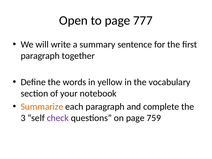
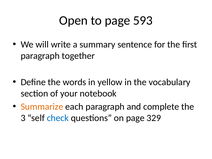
777: 777 -> 593 (143, 21)
check colour: purple -> blue (58, 118)
759: 759 -> 329 (154, 118)
